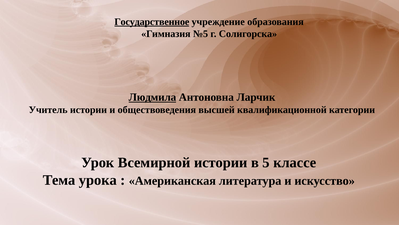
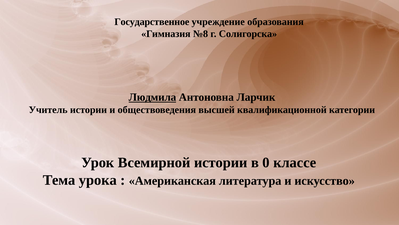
Государственное underline: present -> none (152, 22)
№5: №5 -> №8 (201, 34)
5: 5 -> 0 (266, 162)
